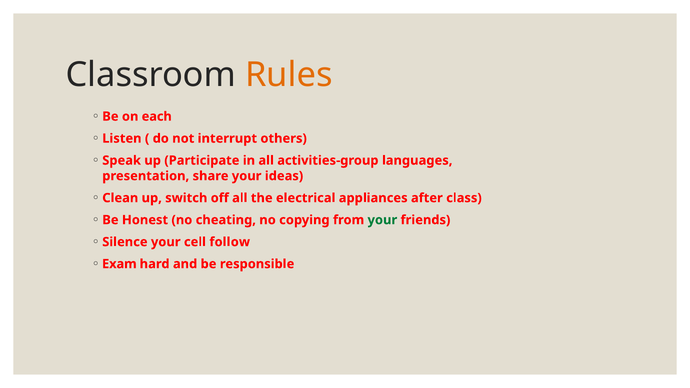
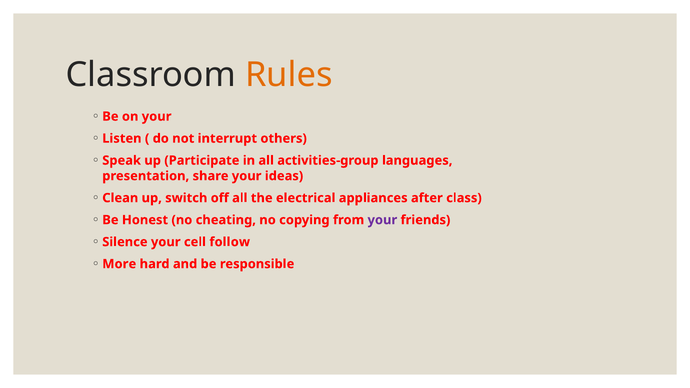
on each: each -> your (157, 116)
your colour: green -> purple (382, 220)
Exam: Exam -> More (119, 264)
